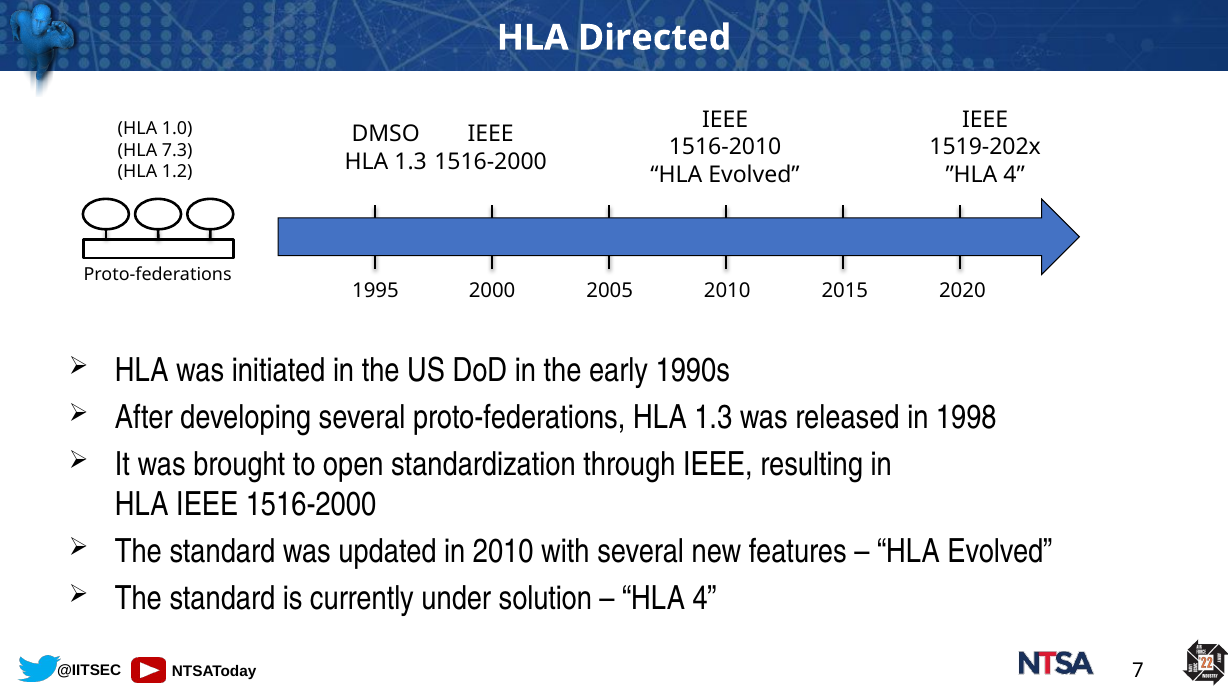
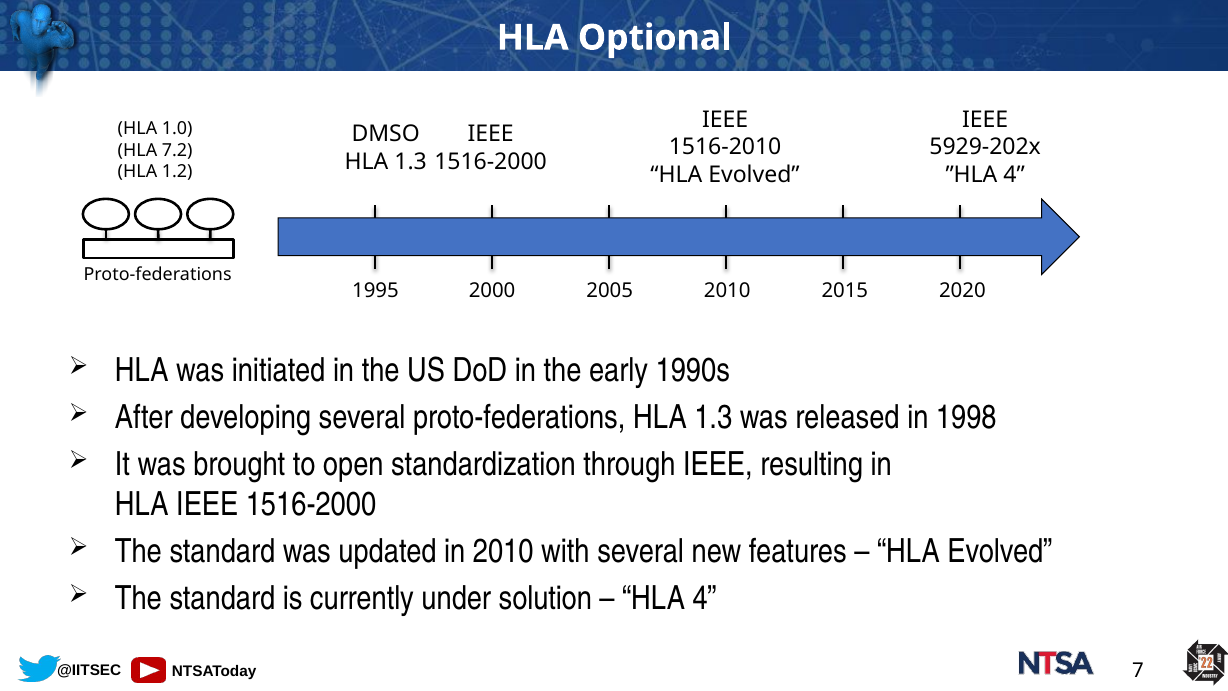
Directed: Directed -> Optional (655, 38)
1519-202x: 1519-202x -> 5929-202x (985, 147)
7.3: 7.3 -> 7.2 (177, 150)
